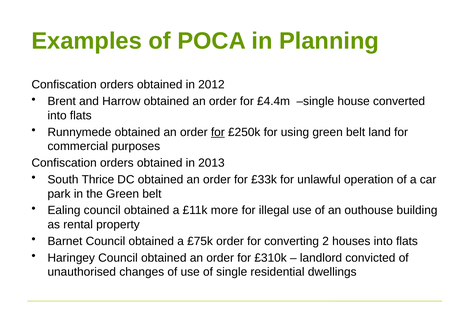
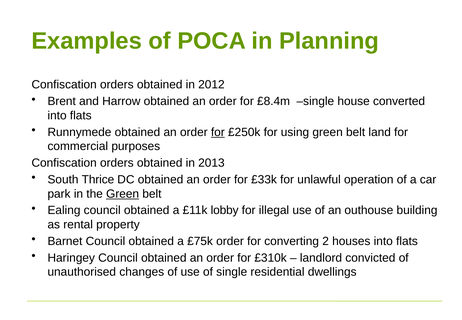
£4.4m: £4.4m -> £8.4m (274, 101)
Green underline: none -> present (123, 194)
more: more -> lobby (225, 210)
